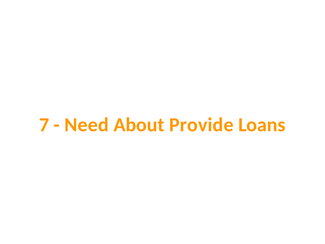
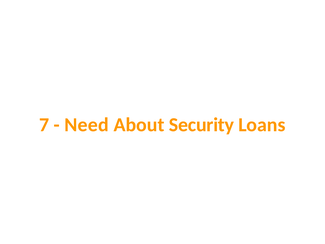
Provide: Provide -> Security (202, 125)
